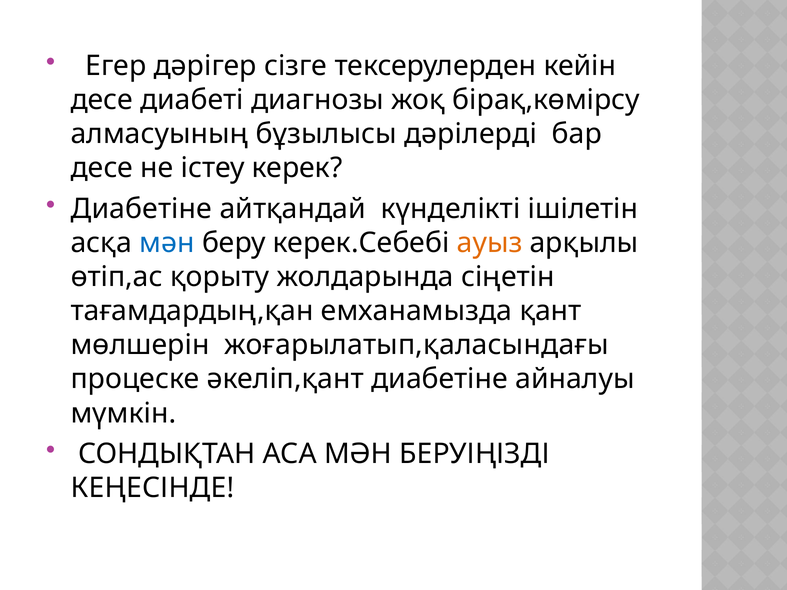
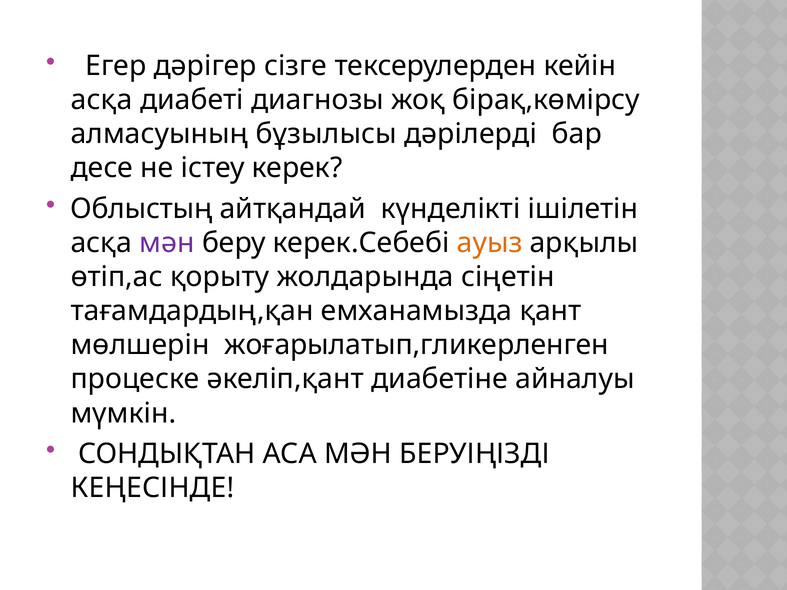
десе: десе -> асқа (102, 100)
Диабетіне: Диабетіне -> Облыстың (142, 209)
мән colour: blue -> purple (167, 243)
жоғарылатып,қаласындағы: жоғарылатып,қаласындағы -> жоғарылатып,гликерленген (417, 345)
